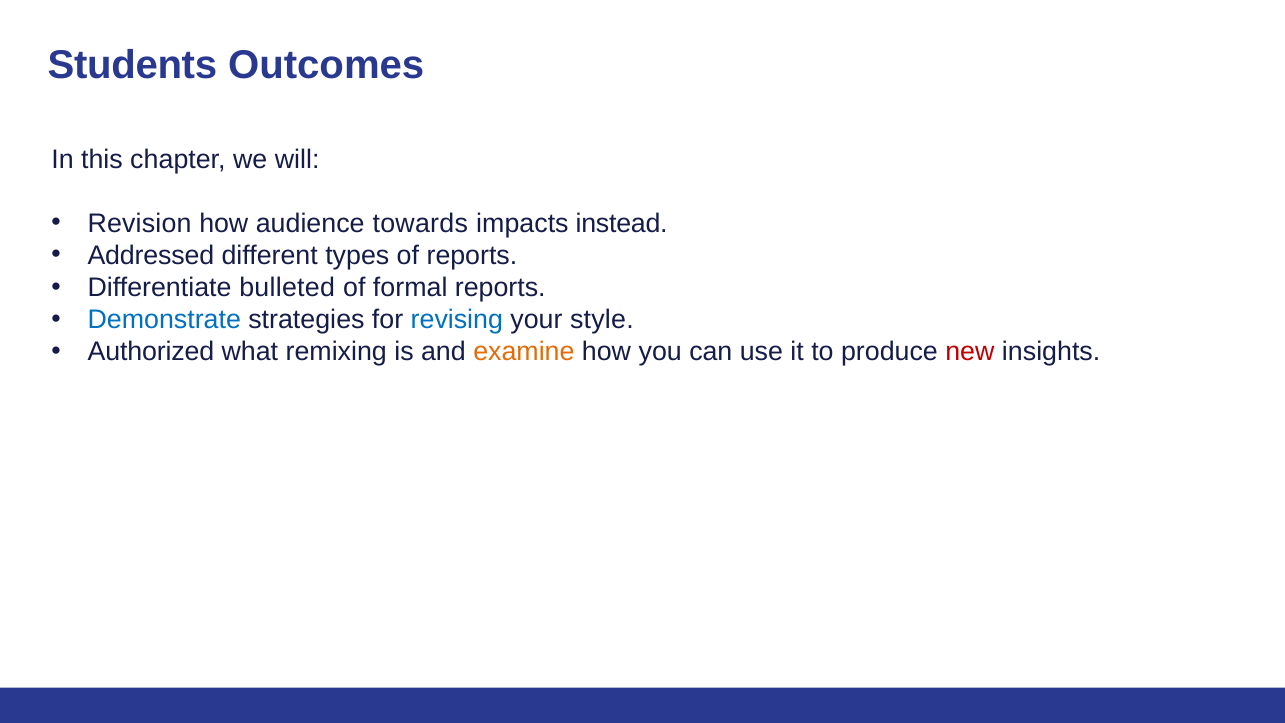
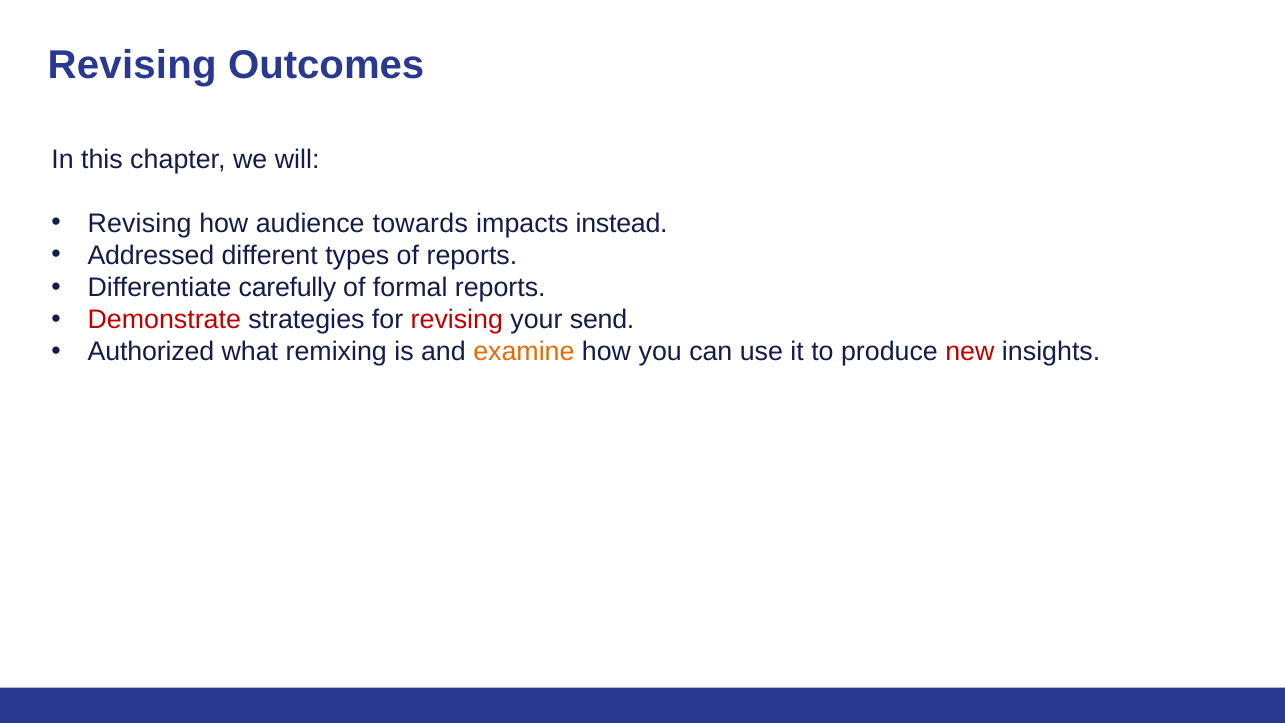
Students: Students -> Revising (132, 65)
Revision: Revision -> Revising (140, 223)
bulleted: bulleted -> carefully (287, 288)
Demonstrate colour: blue -> red (164, 320)
revising colour: blue -> red (457, 320)
style: style -> send (602, 320)
